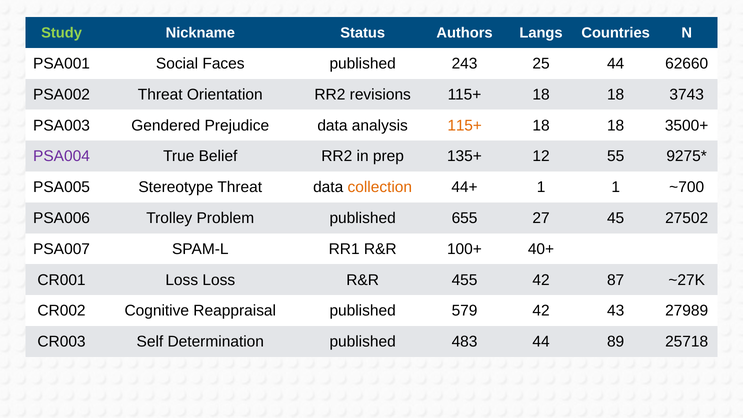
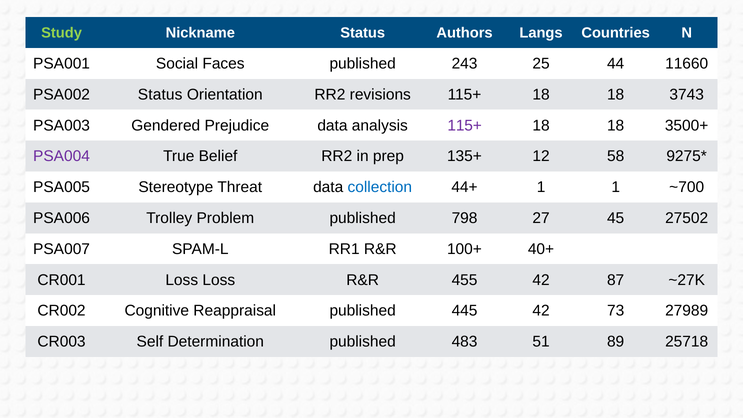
62660: 62660 -> 11660 (687, 64)
PSA002 Threat: Threat -> Status (160, 95)
115+ colour: orange -> purple (465, 125)
55: 55 -> 58 (616, 156)
collection colour: orange -> blue (380, 187)
655: 655 -> 798 (465, 218)
579: 579 -> 445 (465, 311)
43: 43 -> 73 (616, 311)
483 44: 44 -> 51 (541, 342)
